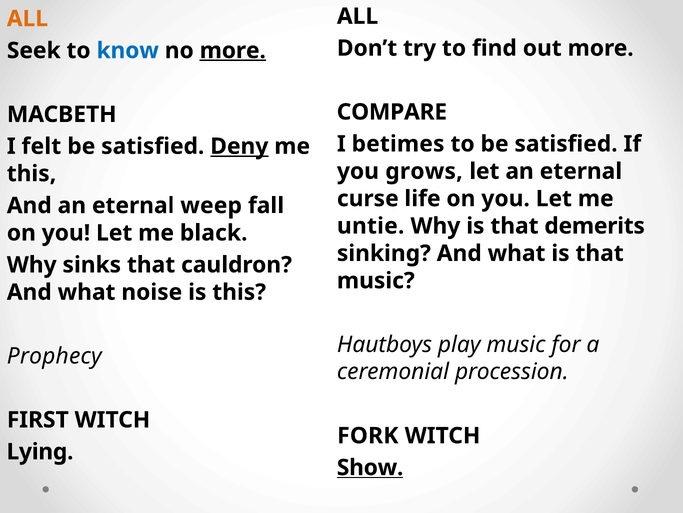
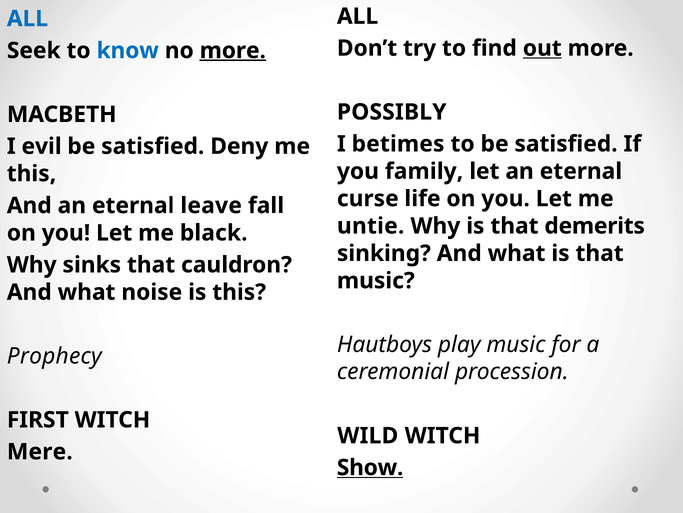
ALL colour: orange -> blue (27, 19)
out underline: none -> present (542, 48)
COMPARE: COMPARE -> POSSIBLY (392, 112)
felt: felt -> evil (41, 146)
Deny underline: present -> none (239, 146)
grows: grows -> family (424, 171)
weep: weep -> leave (211, 205)
FORK: FORK -> WILD (368, 435)
Lying: Lying -> Mere (40, 451)
